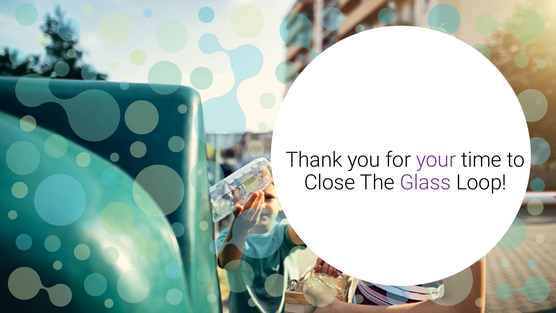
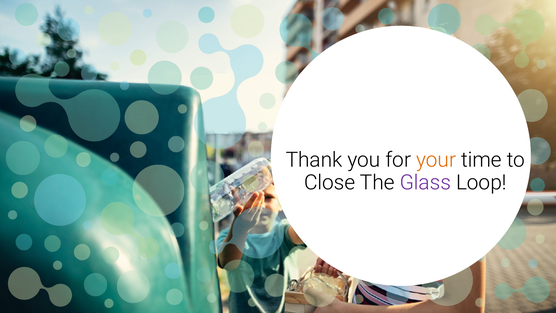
your colour: purple -> orange (436, 160)
